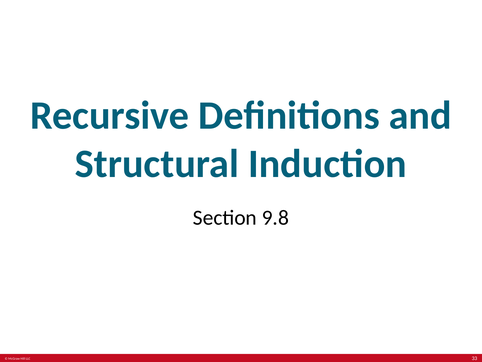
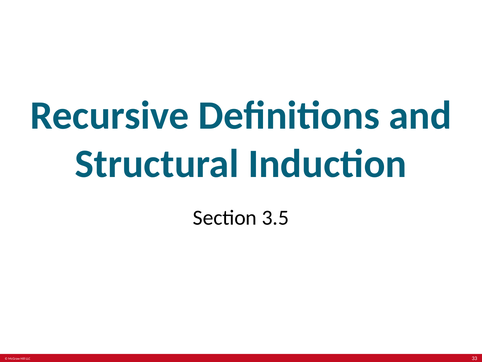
9.8: 9.8 -> 3.5 (275, 218)
